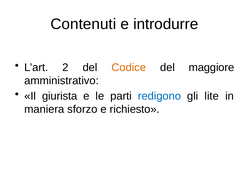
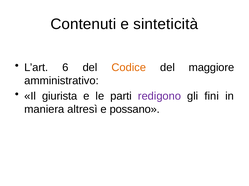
introdurre: introdurre -> sinteticità (166, 24)
2: 2 -> 6 (65, 68)
redigono colour: blue -> purple (159, 97)
lite: lite -> fini (212, 97)
sforzo: sforzo -> altresì (82, 110)
richiesto: richiesto -> possano (135, 110)
